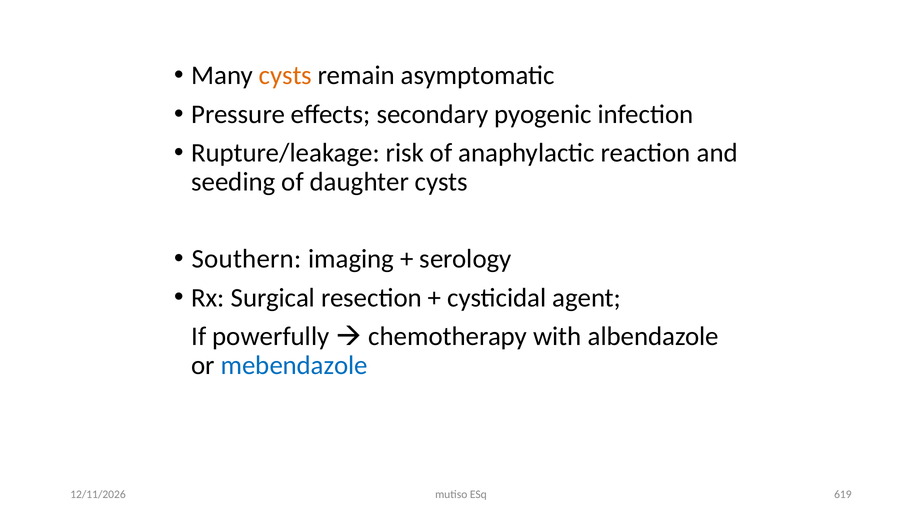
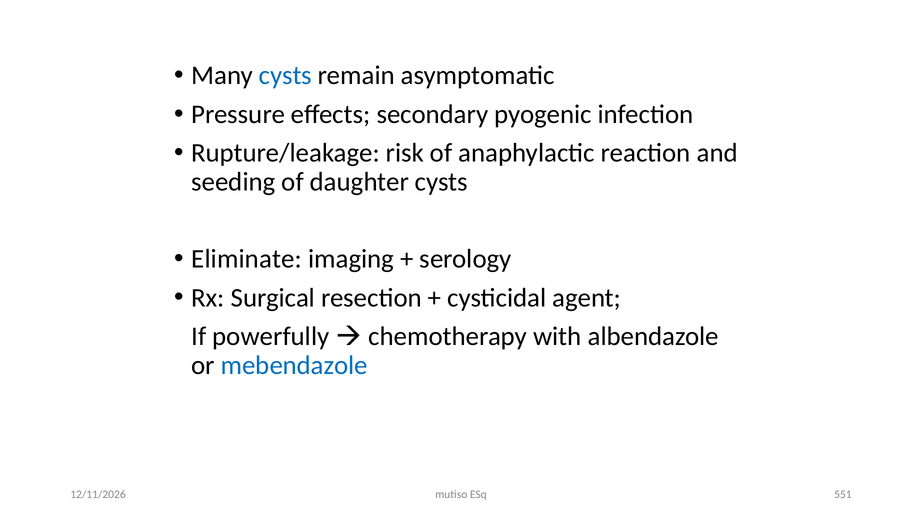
cysts colour: orange -> blue (285, 76)
Southern: Southern -> Eliminate (247, 259)
619: 619 -> 551 (843, 495)
